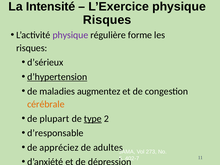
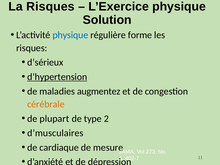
La Intensité: Intensité -> Risques (50, 7)
Risques: Risques -> Solution (107, 20)
physique colour: purple -> blue (70, 35)
type underline: present -> none (93, 119)
d’responsable: d’responsable -> d’musculaires (55, 133)
appréciez: appréciez -> cardiaque (59, 147)
adultes: adultes -> mesure (108, 147)
